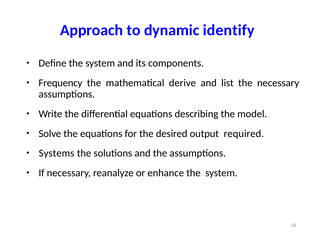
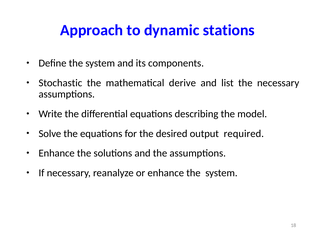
identify: identify -> stations (229, 30)
Frequency: Frequency -> Stochastic (60, 83)
Systems: Systems -> Enhance (57, 153)
